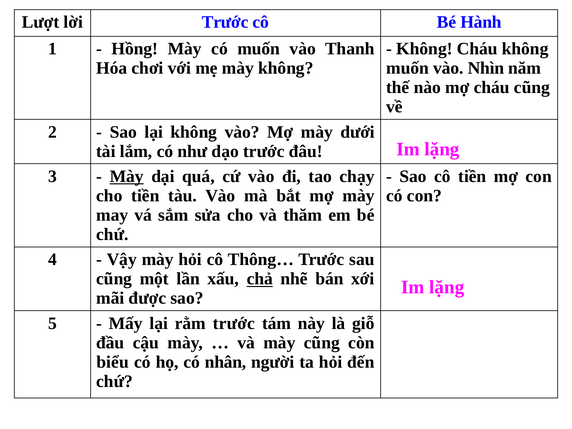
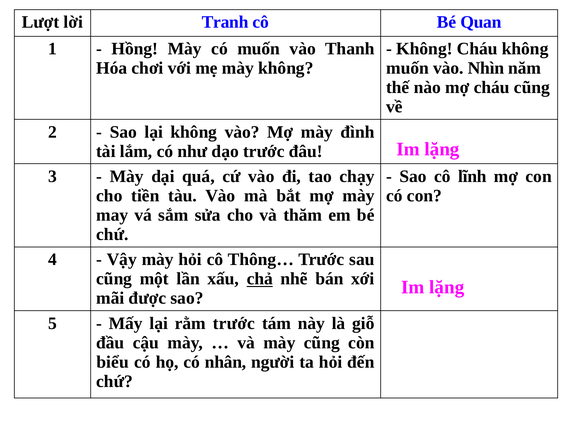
lời Trước: Trước -> Tranh (225, 22)
Hành: Hành -> Quan (481, 22)
dưới: dưới -> đình (357, 132)
Mày underline: present -> none (127, 176)
cô tiền: tiền -> lĩnh (472, 176)
